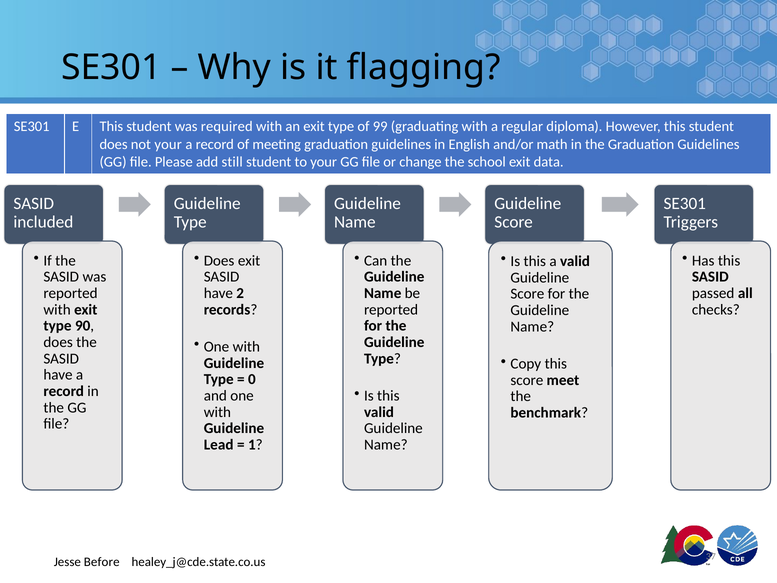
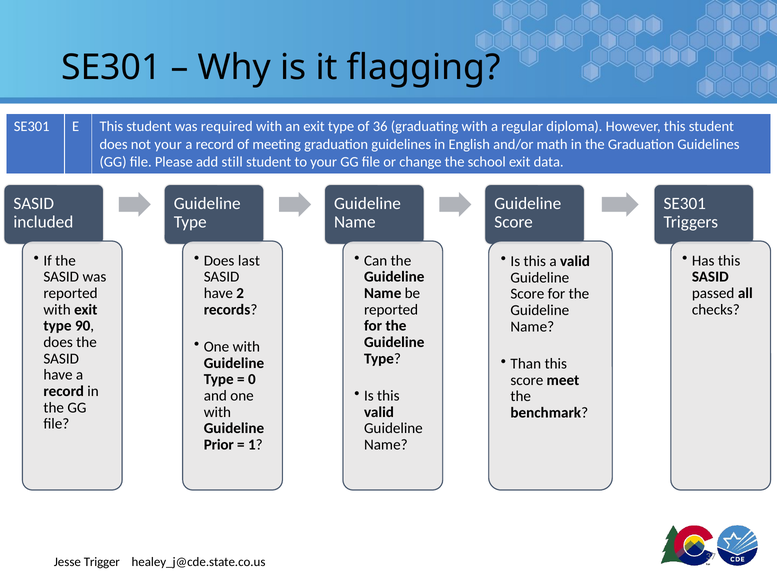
99: 99 -> 36 (380, 127)
Does exit: exit -> last (249, 260)
Copy: Copy -> Than (526, 364)
Lead: Lead -> Prior (219, 445)
Before: Before -> Trigger (102, 562)
